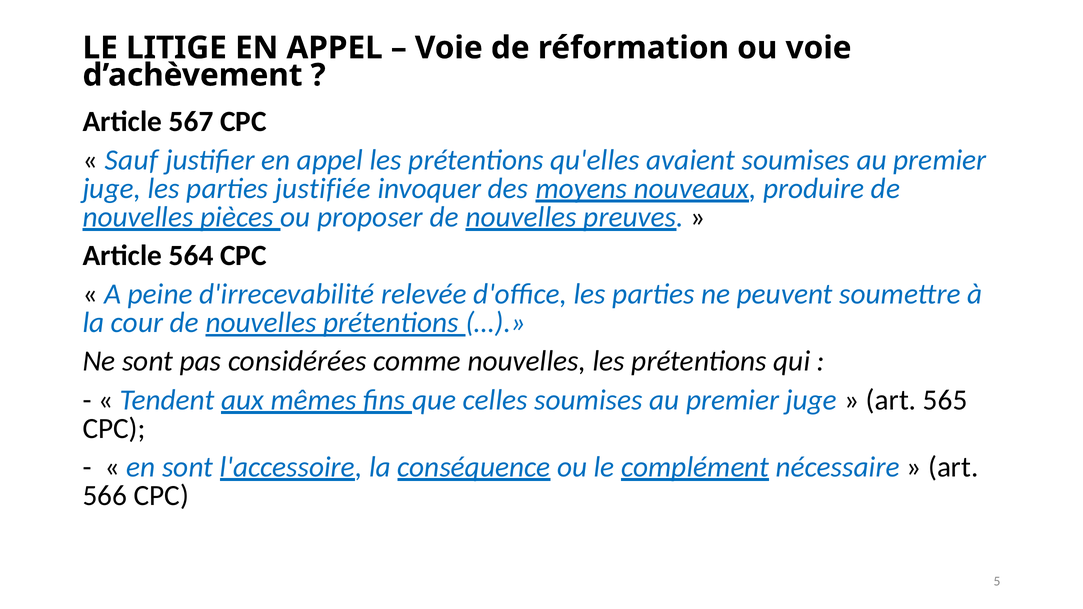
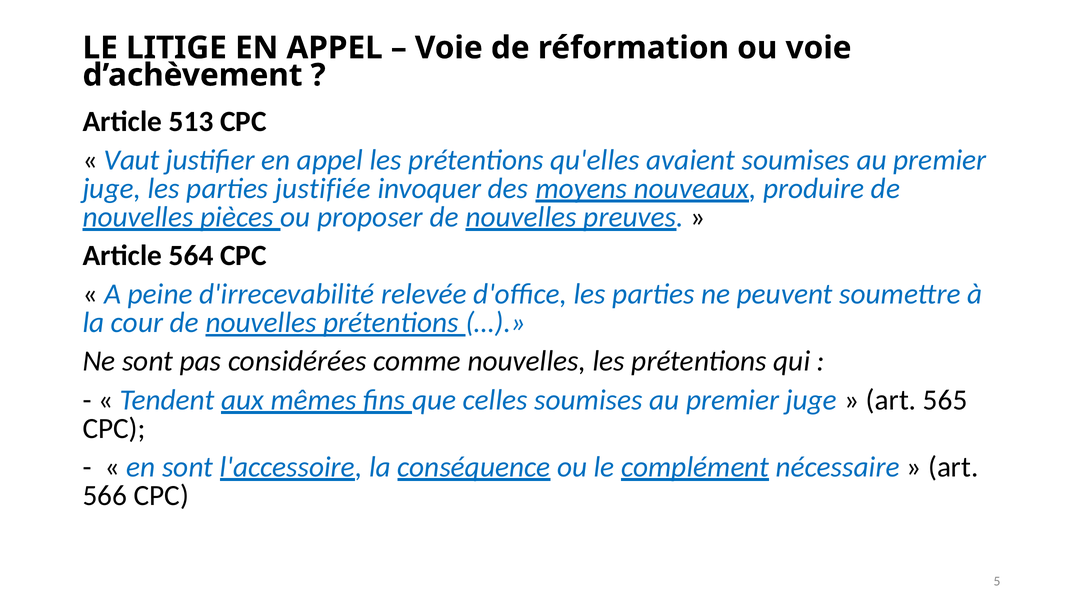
567: 567 -> 513 (191, 121)
Sauf: Sauf -> Vaut (132, 160)
